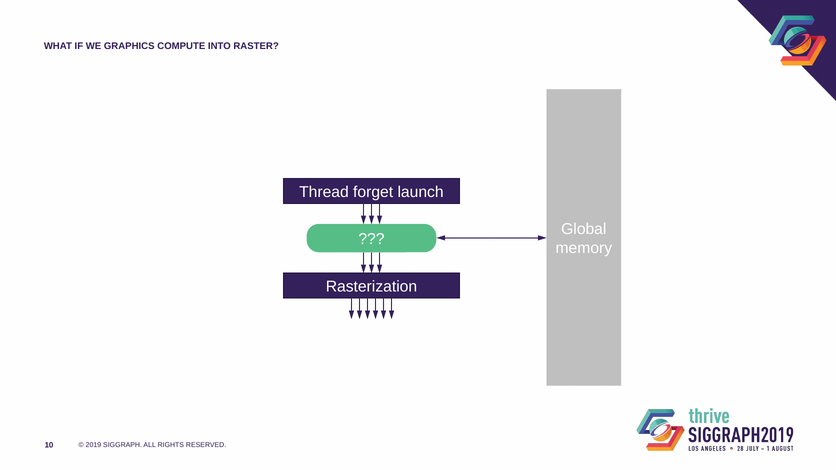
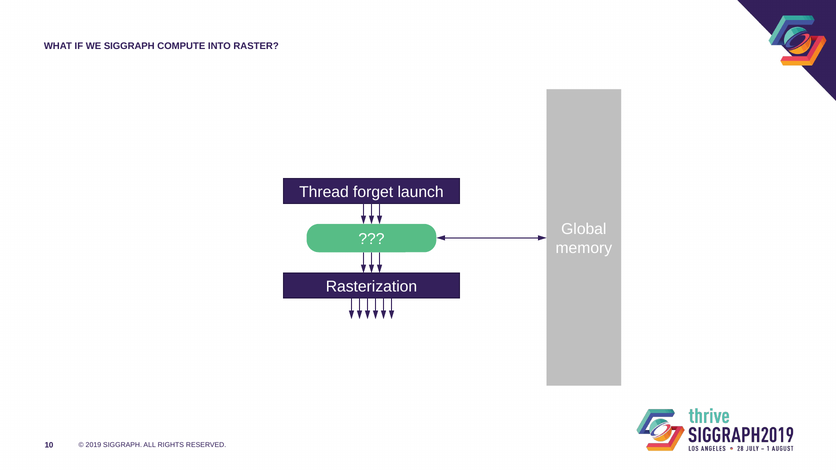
WE GRAPHICS: GRAPHICS -> SIGGRAPH (129, 46)
